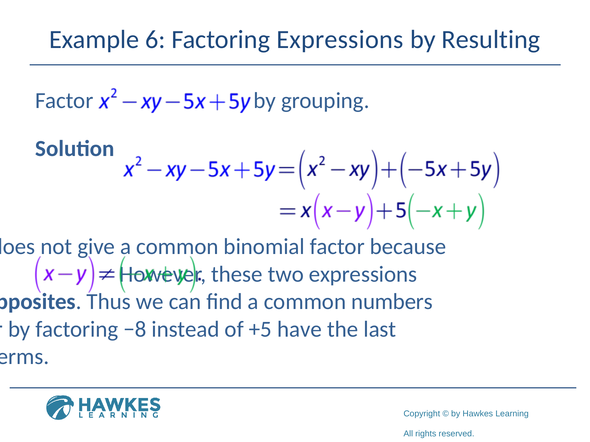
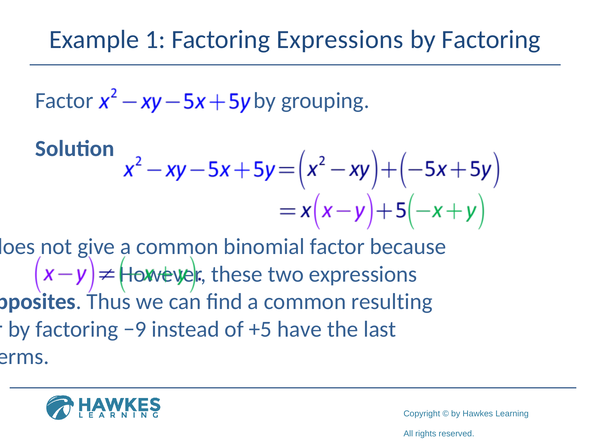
6: 6 -> 1 (155, 40)
Resulting: Resulting -> Factoring (491, 40)
numbers: numbers -> resulting (392, 302)
−8: −8 -> −9 (135, 330)
